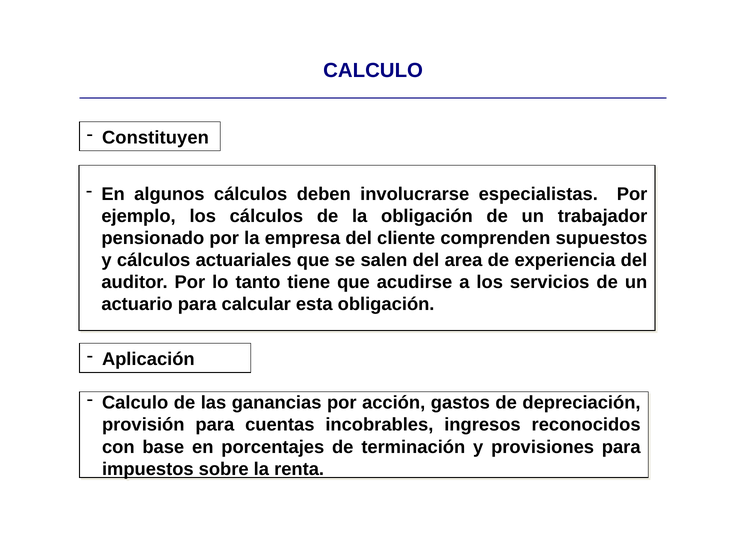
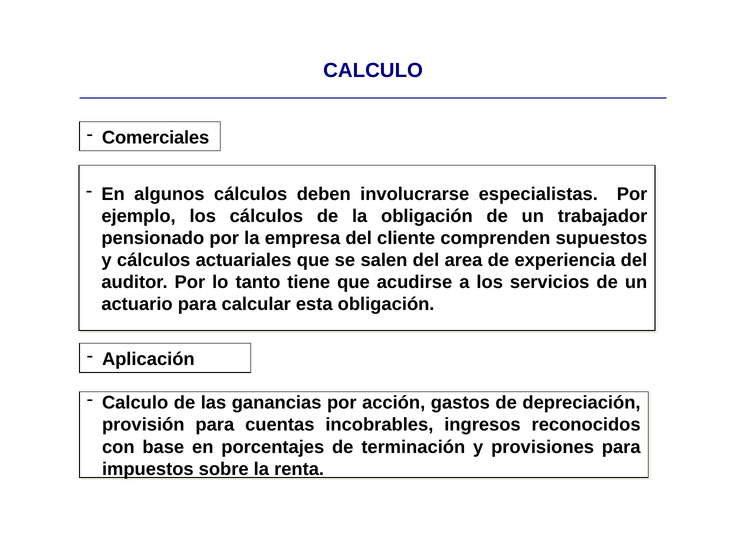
Constituyen: Constituyen -> Comerciales (156, 137)
